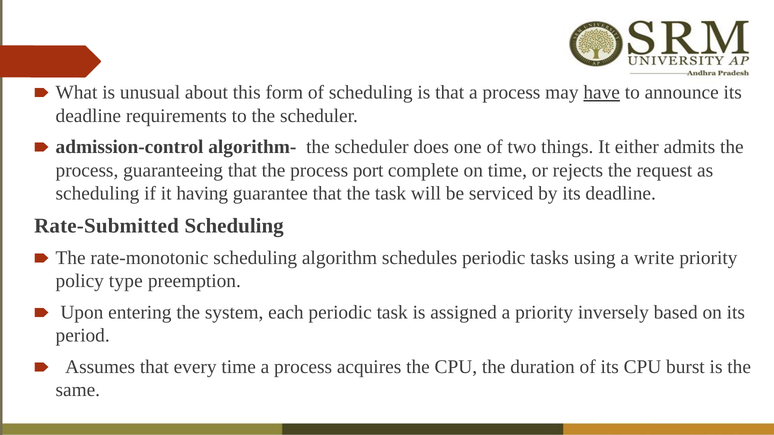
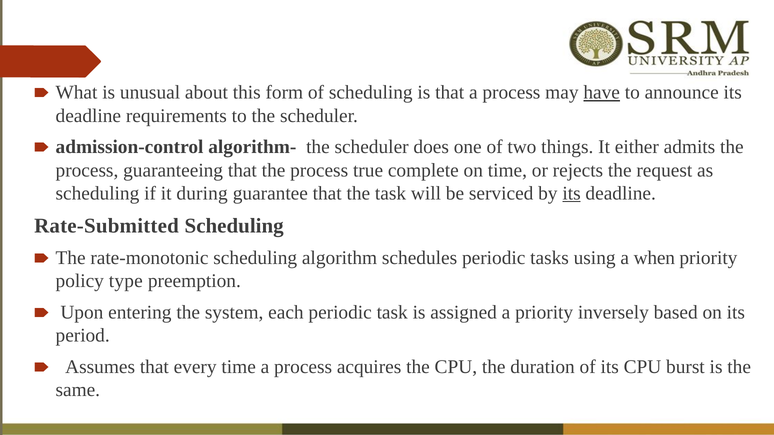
port: port -> true (368, 170)
having: having -> during (202, 194)
its underline: none -> present (572, 194)
write: write -> when (654, 258)
